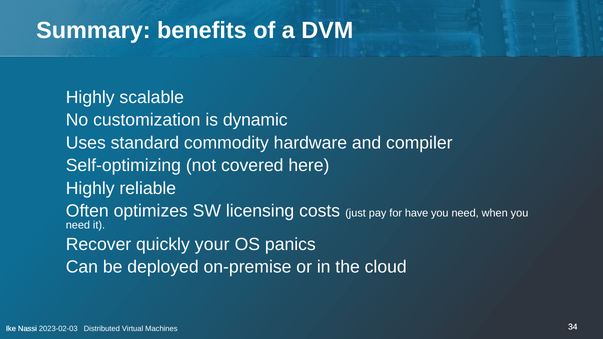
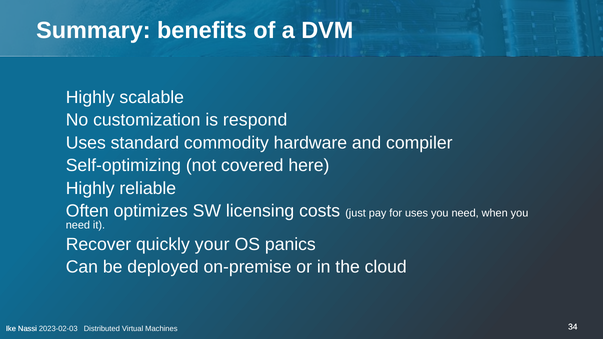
dynamic: dynamic -> respond (255, 120)
for have: have -> uses (417, 213)
